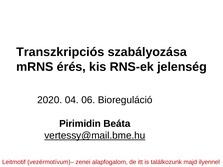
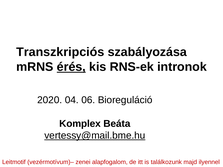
érés underline: none -> present (71, 67)
jelenség: jelenség -> intronok (182, 67)
Pirimidin: Pirimidin -> Komplex (80, 124)
